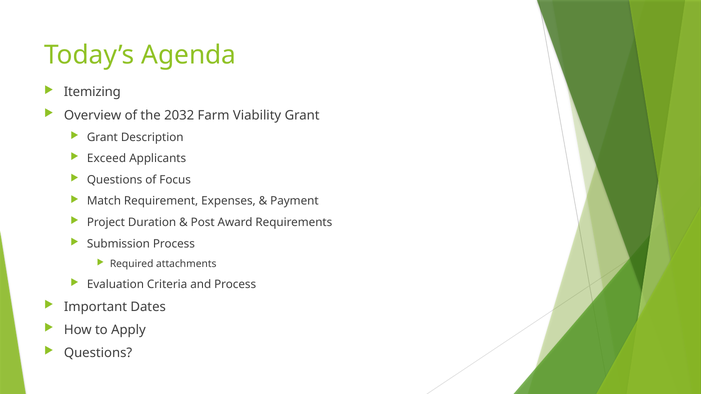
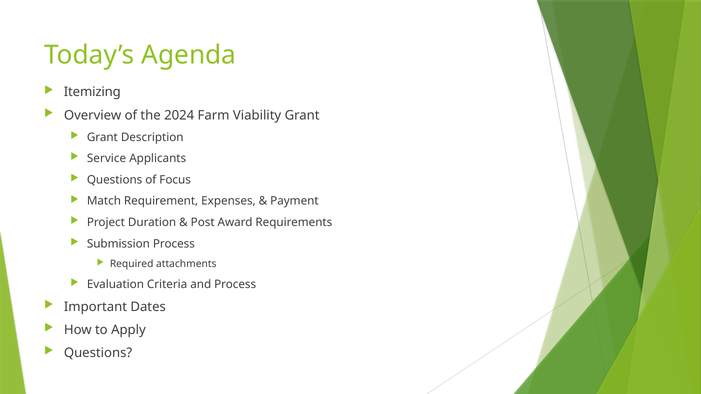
2032: 2032 -> 2024 (179, 115)
Exceed: Exceed -> Service (107, 159)
